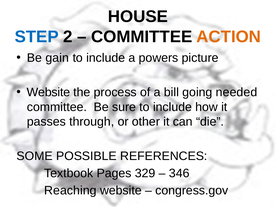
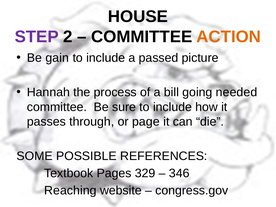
STEP colour: blue -> purple (37, 37)
powers: powers -> passed (159, 58)
Website: Website -> Hannah (48, 92)
other: other -> page (146, 122)
